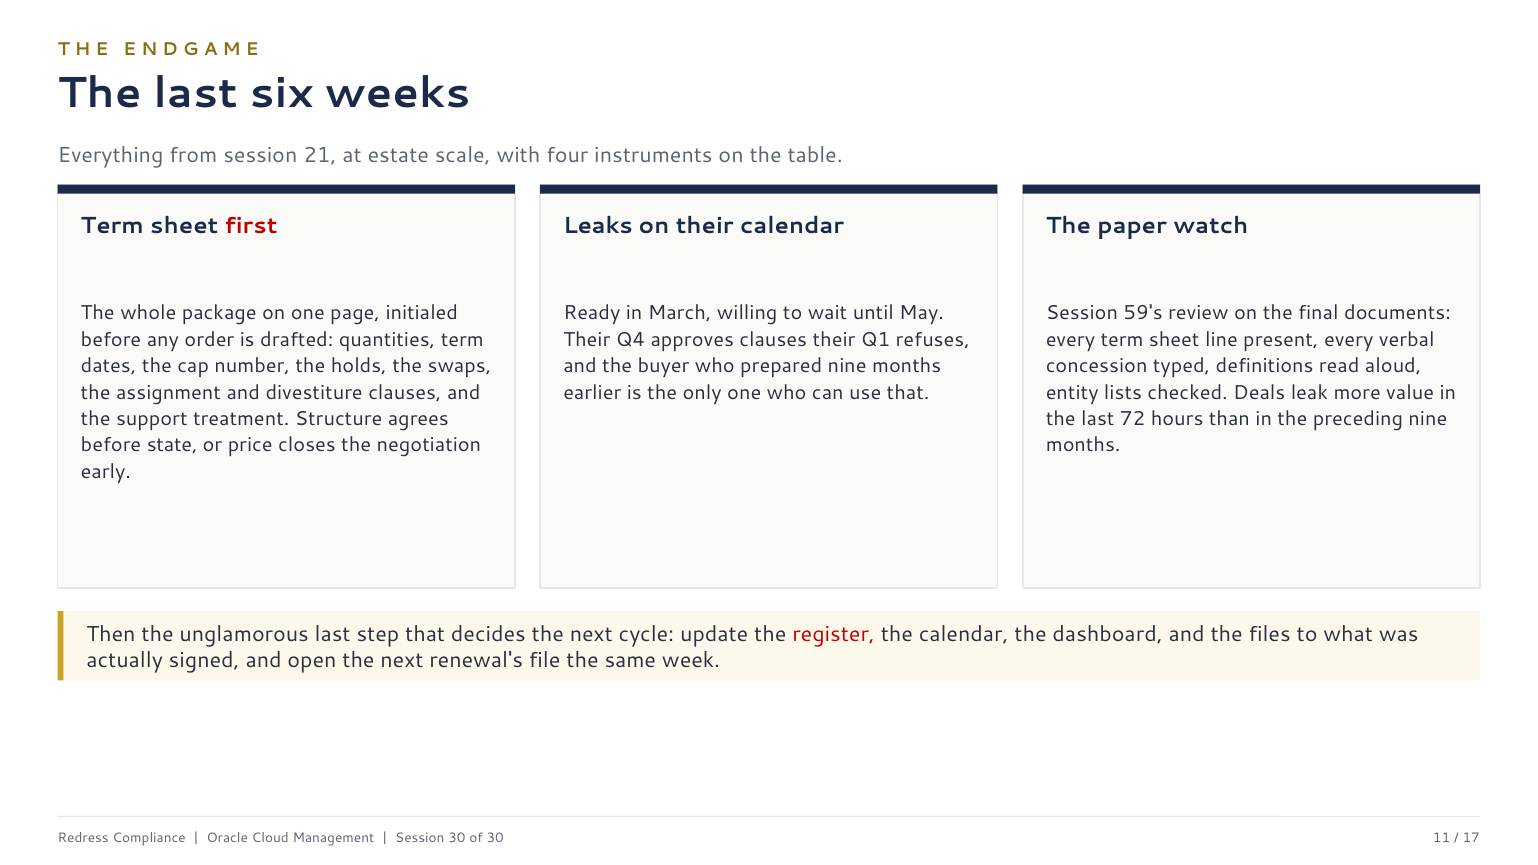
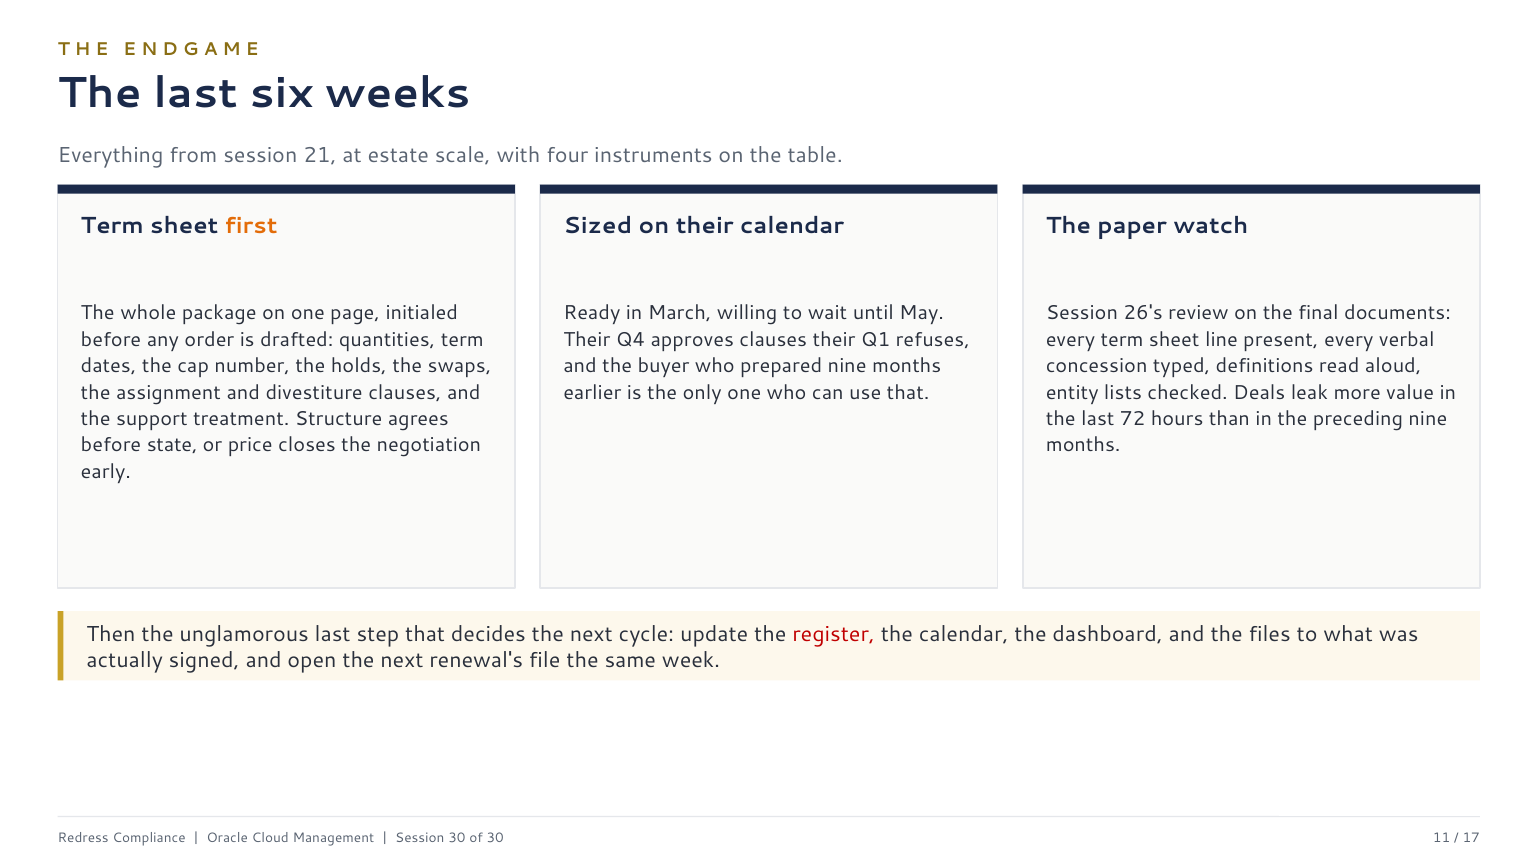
first colour: red -> orange (251, 226)
Leaks: Leaks -> Sized (598, 226)
59's: 59's -> 26's (1143, 313)
